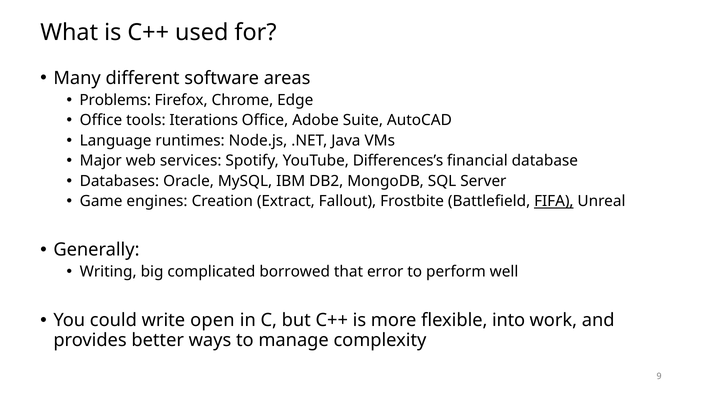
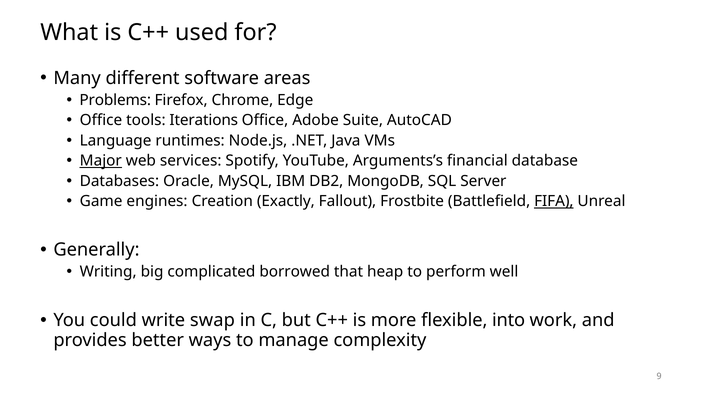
Major underline: none -> present (101, 161)
Differences’s: Differences’s -> Arguments’s (398, 161)
Extract: Extract -> Exactly (286, 201)
error: error -> heap (385, 272)
open: open -> swap (212, 320)
